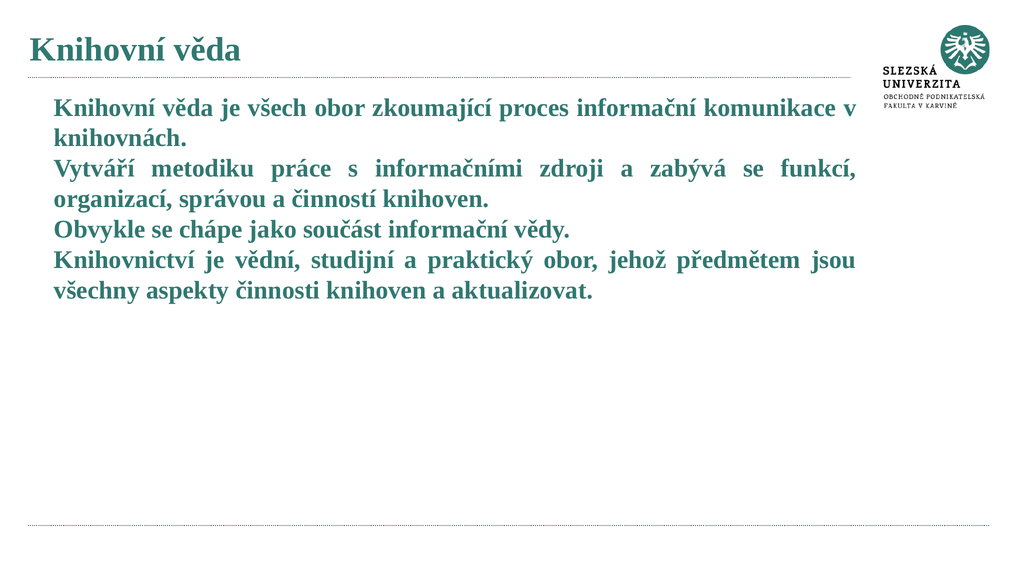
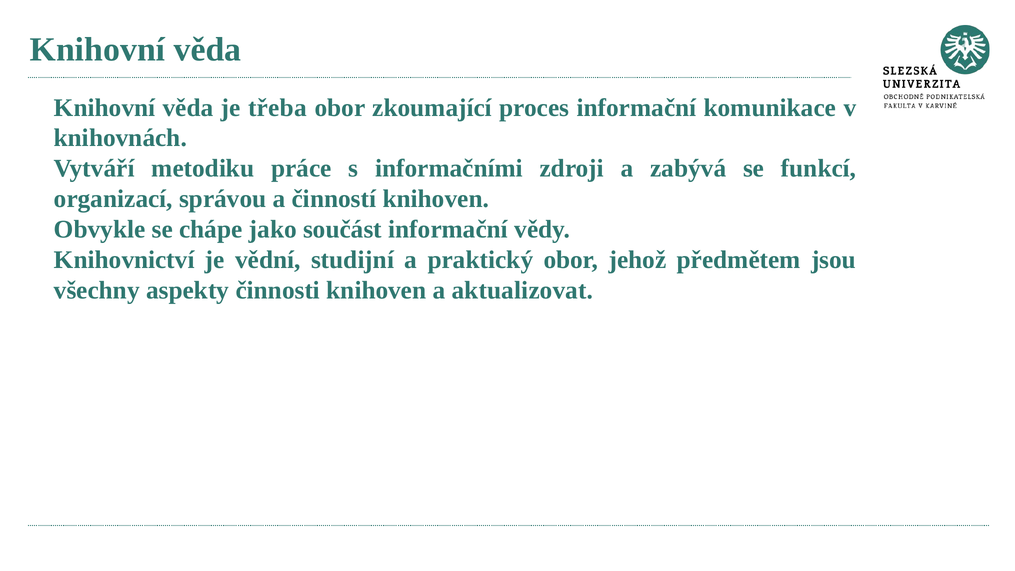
všech: všech -> třeba (277, 108)
